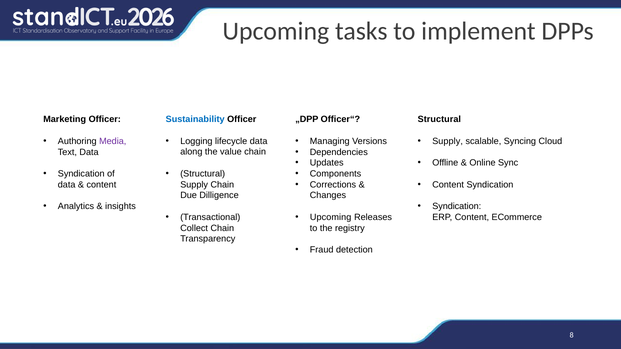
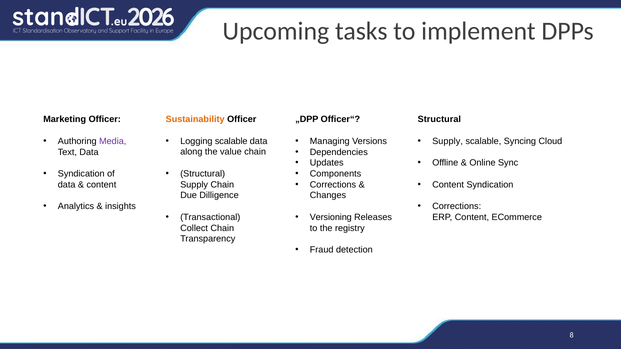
Sustainability colour: blue -> orange (195, 120)
Logging lifecycle: lifecycle -> scalable (231, 141)
Syndication: Syndication -> Corrections (457, 207)
Upcoming: Upcoming -> Versioning (331, 217)
